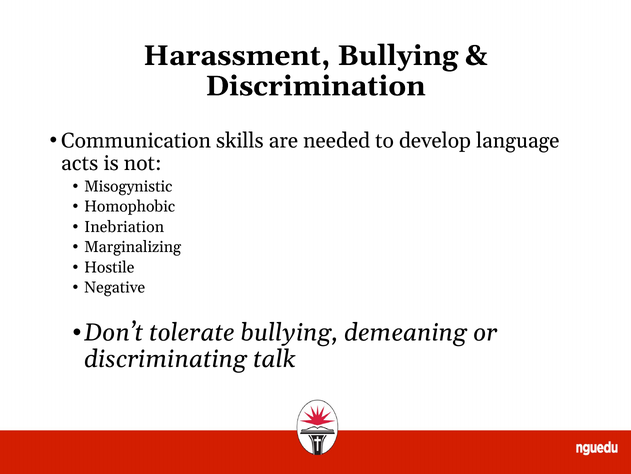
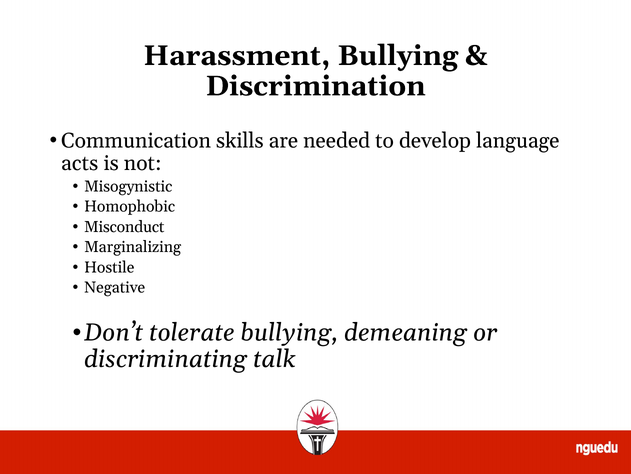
Inebriation: Inebriation -> Misconduct (124, 227)
